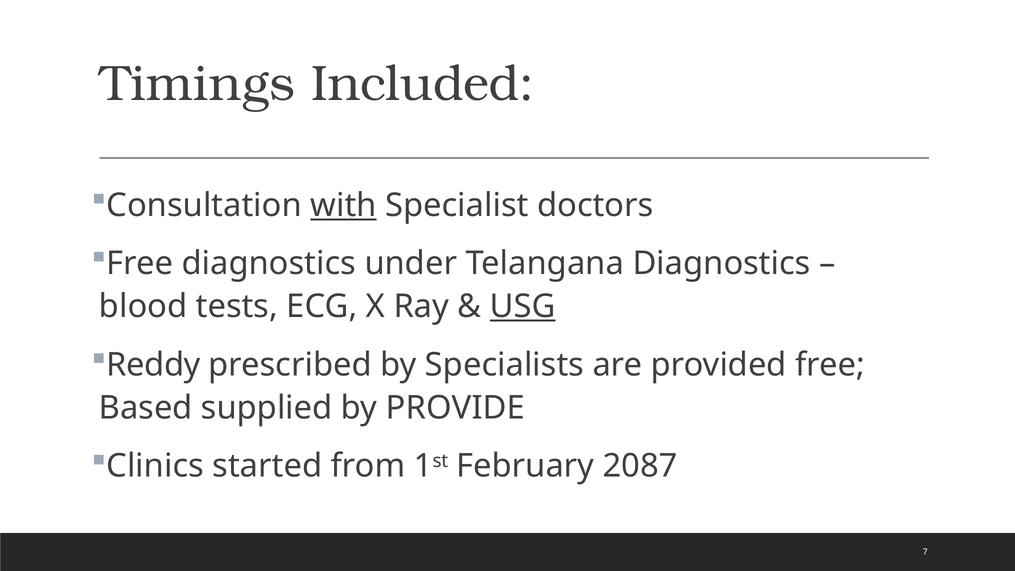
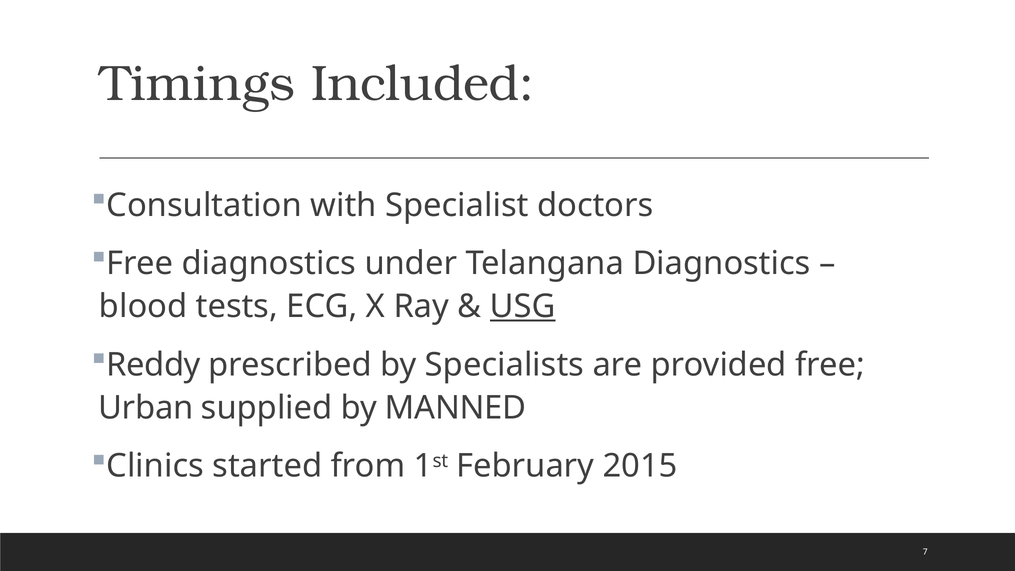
with underline: present -> none (344, 205)
Based: Based -> Urban (146, 408)
PROVIDE: PROVIDE -> MANNED (456, 408)
2087: 2087 -> 2015 (640, 466)
